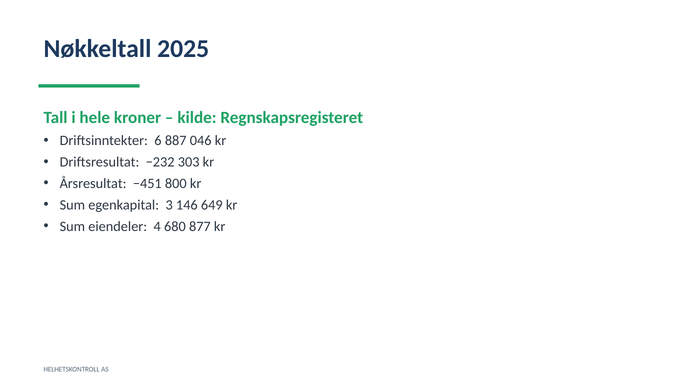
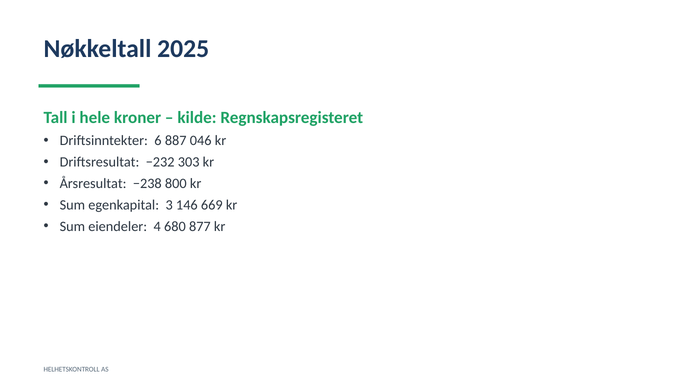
−451: −451 -> −238 (147, 184)
649: 649 -> 669 (212, 205)
